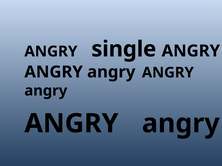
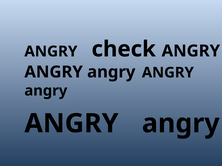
single: single -> check (124, 49)
